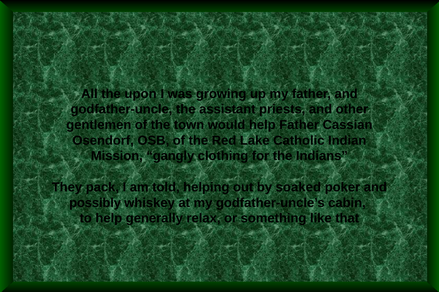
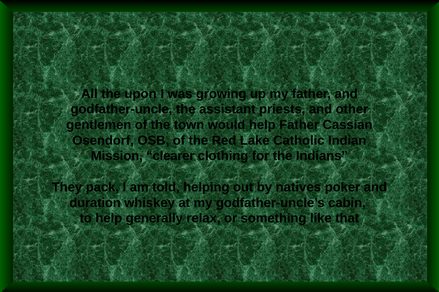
gangly: gangly -> clearer (170, 156)
soaked: soaked -> natives (298, 188)
possibly: possibly -> duration (95, 203)
